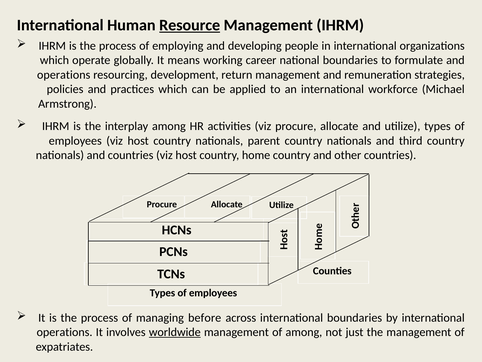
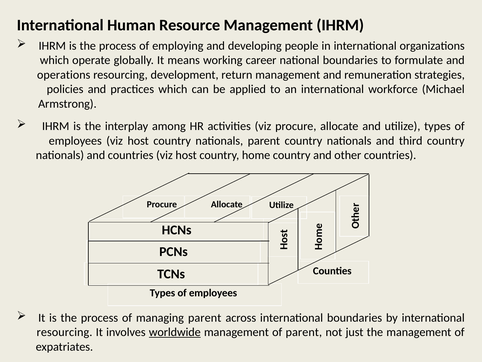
Resource underline: present -> none (190, 25)
managing before: before -> parent (205, 317)
operations: operations -> resourcing (65, 332)
of among: among -> parent (304, 332)
